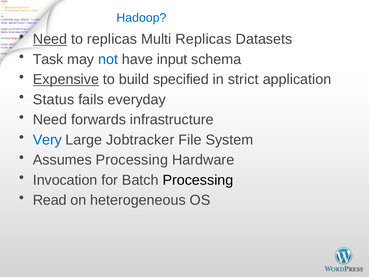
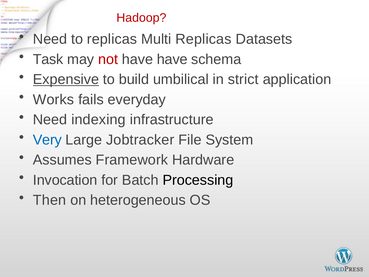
Hadoop colour: blue -> red (141, 18)
Need underline: present -> none (50, 39)
not colour: blue -> red (108, 59)
have input: input -> have (172, 59)
specified: specified -> umbilical (181, 79)
Status: Status -> Works (54, 99)
forwards: forwards -> indexing (98, 120)
Assumes Processing: Processing -> Framework (132, 160)
Read: Read -> Then (50, 200)
